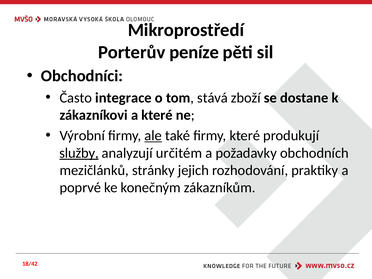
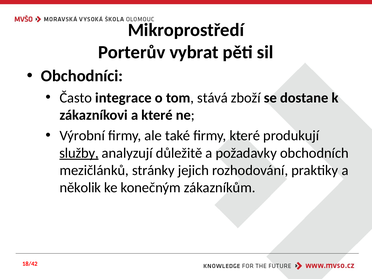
peníze: peníze -> vybrat (194, 52)
ale underline: present -> none (153, 136)
určitém: určitém -> důležitě (179, 153)
poprvé: poprvé -> několik (80, 188)
